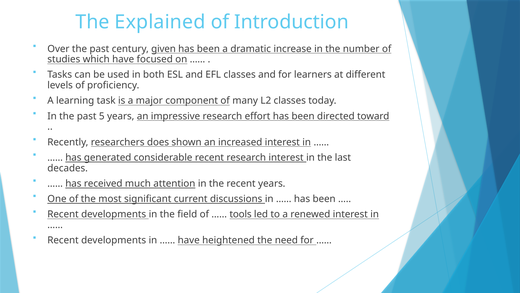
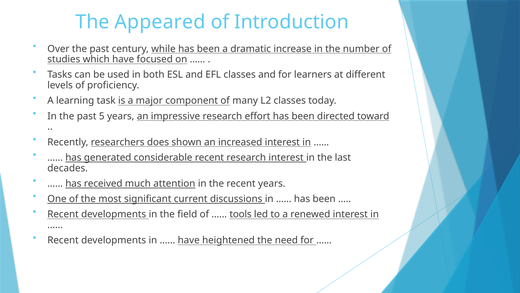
Explained: Explained -> Appeared (160, 22)
given: given -> while (163, 49)
